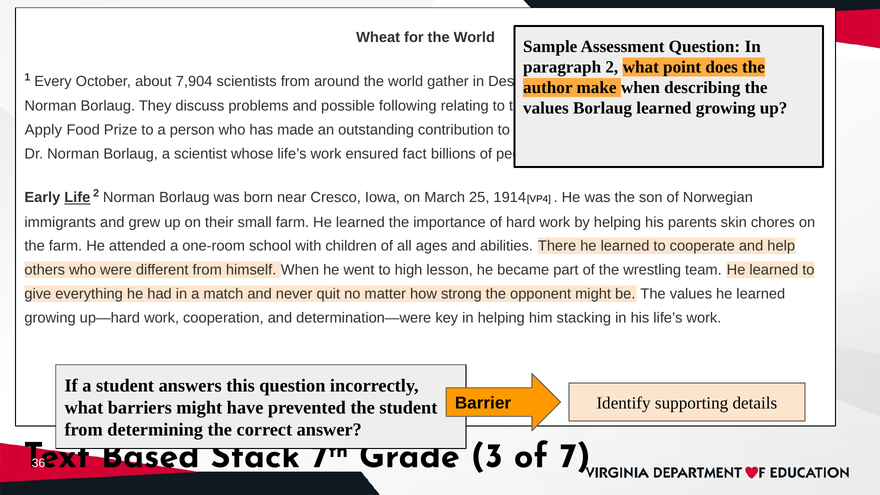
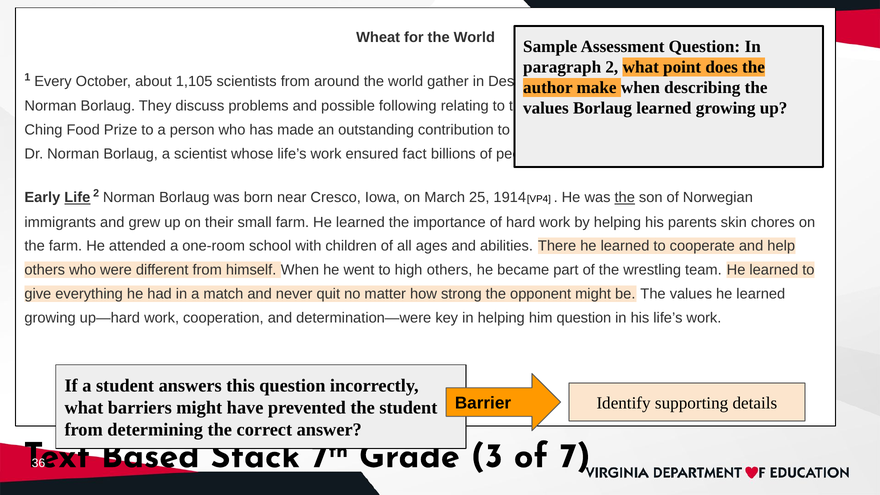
7,904: 7,904 -> 1,105 (194, 81)
Apply: Apply -> Ching (43, 130)
the underline: none -> present (625, 198)
high lesson: lesson -> others (450, 270)
him stacking: stacking -> question (584, 318)
